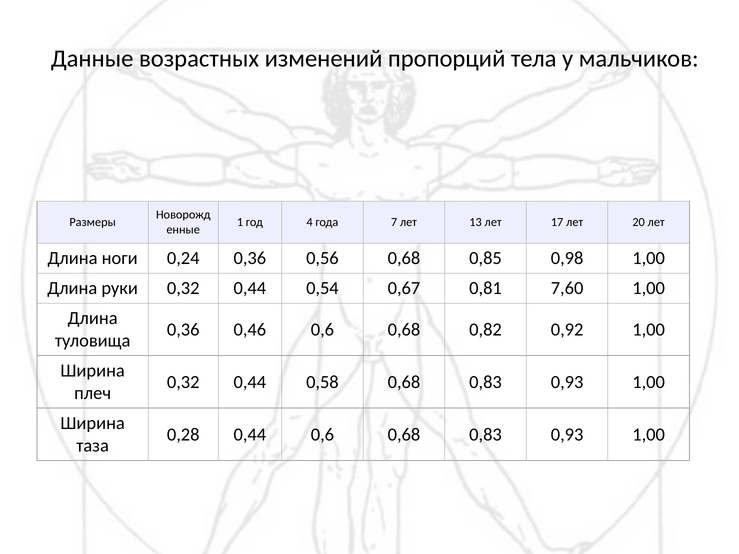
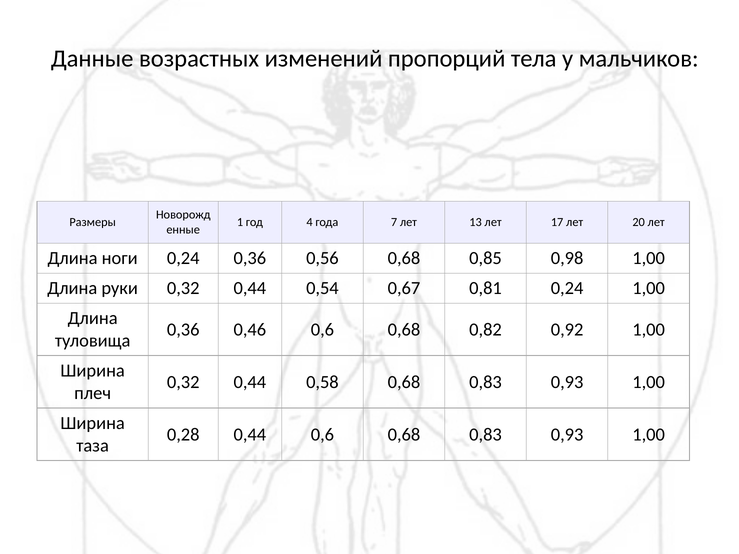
0,81 7,60: 7,60 -> 0,24 (567, 288)
